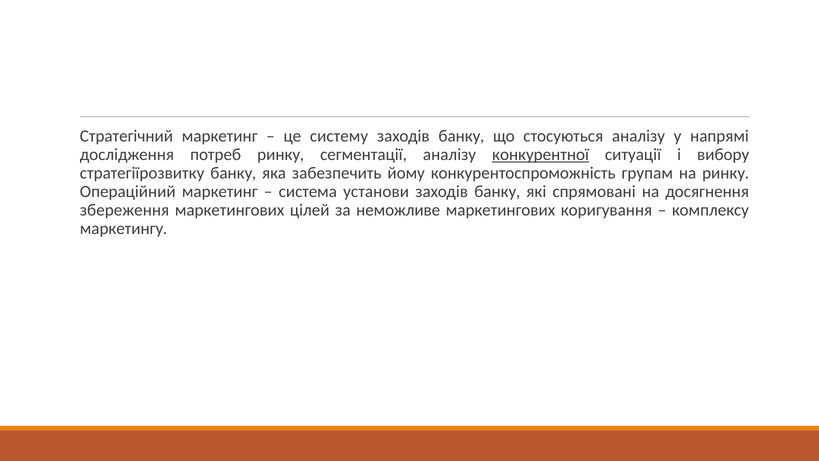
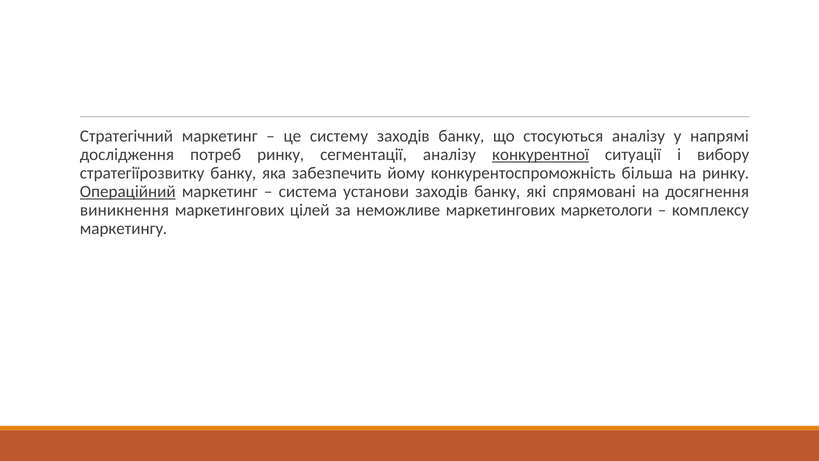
групам: групам -> більша (647, 173)
Операційний underline: none -> present (128, 191)
збереження: збереження -> виникнення (124, 210)
коригування: коригування -> маркетологи (607, 210)
